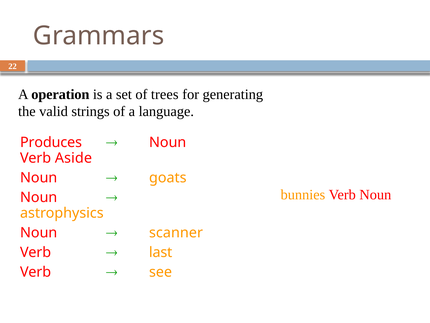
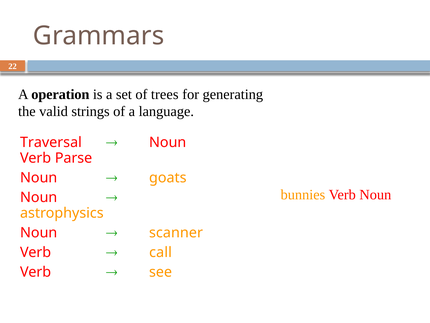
Produces: Produces -> Traversal (51, 142)
Aside: Aside -> Parse (74, 158)
last: last -> call (161, 252)
